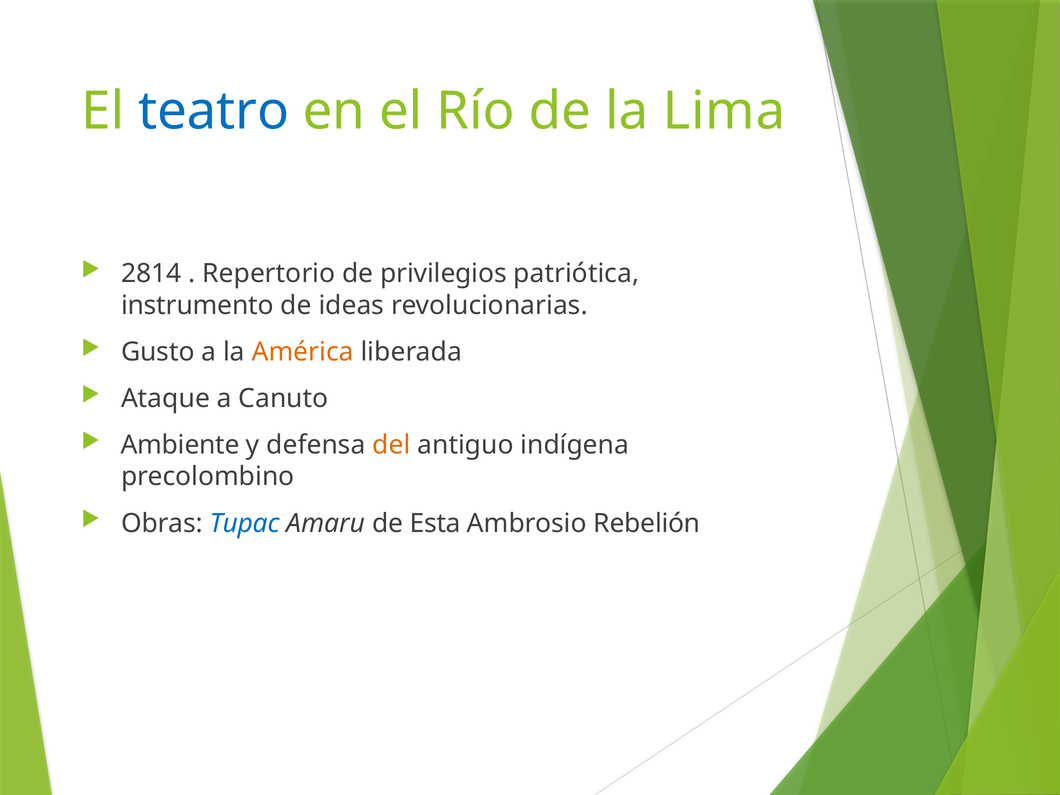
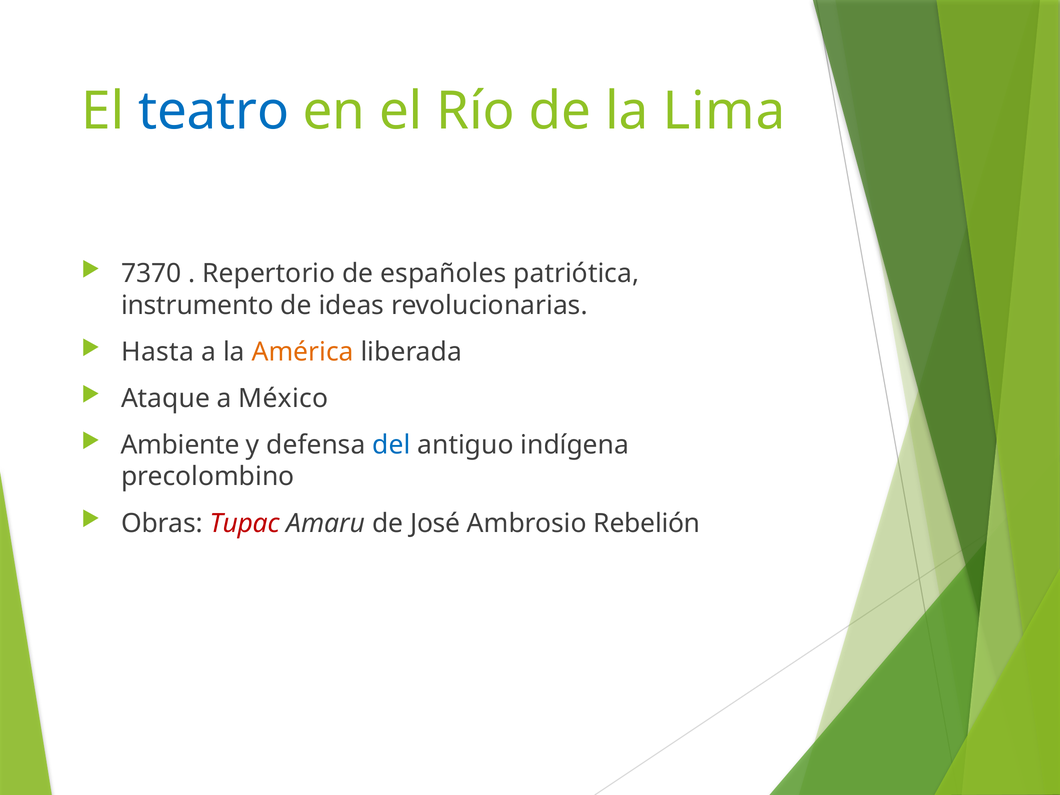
2814: 2814 -> 7370 (151, 274)
privilegios: privilegios -> españoles (443, 274)
Gusto: Gusto -> Hasta (158, 352)
Canuto: Canuto -> México (283, 398)
del colour: orange -> blue (391, 445)
Tupac colour: blue -> red (245, 523)
Esta: Esta -> José (435, 523)
